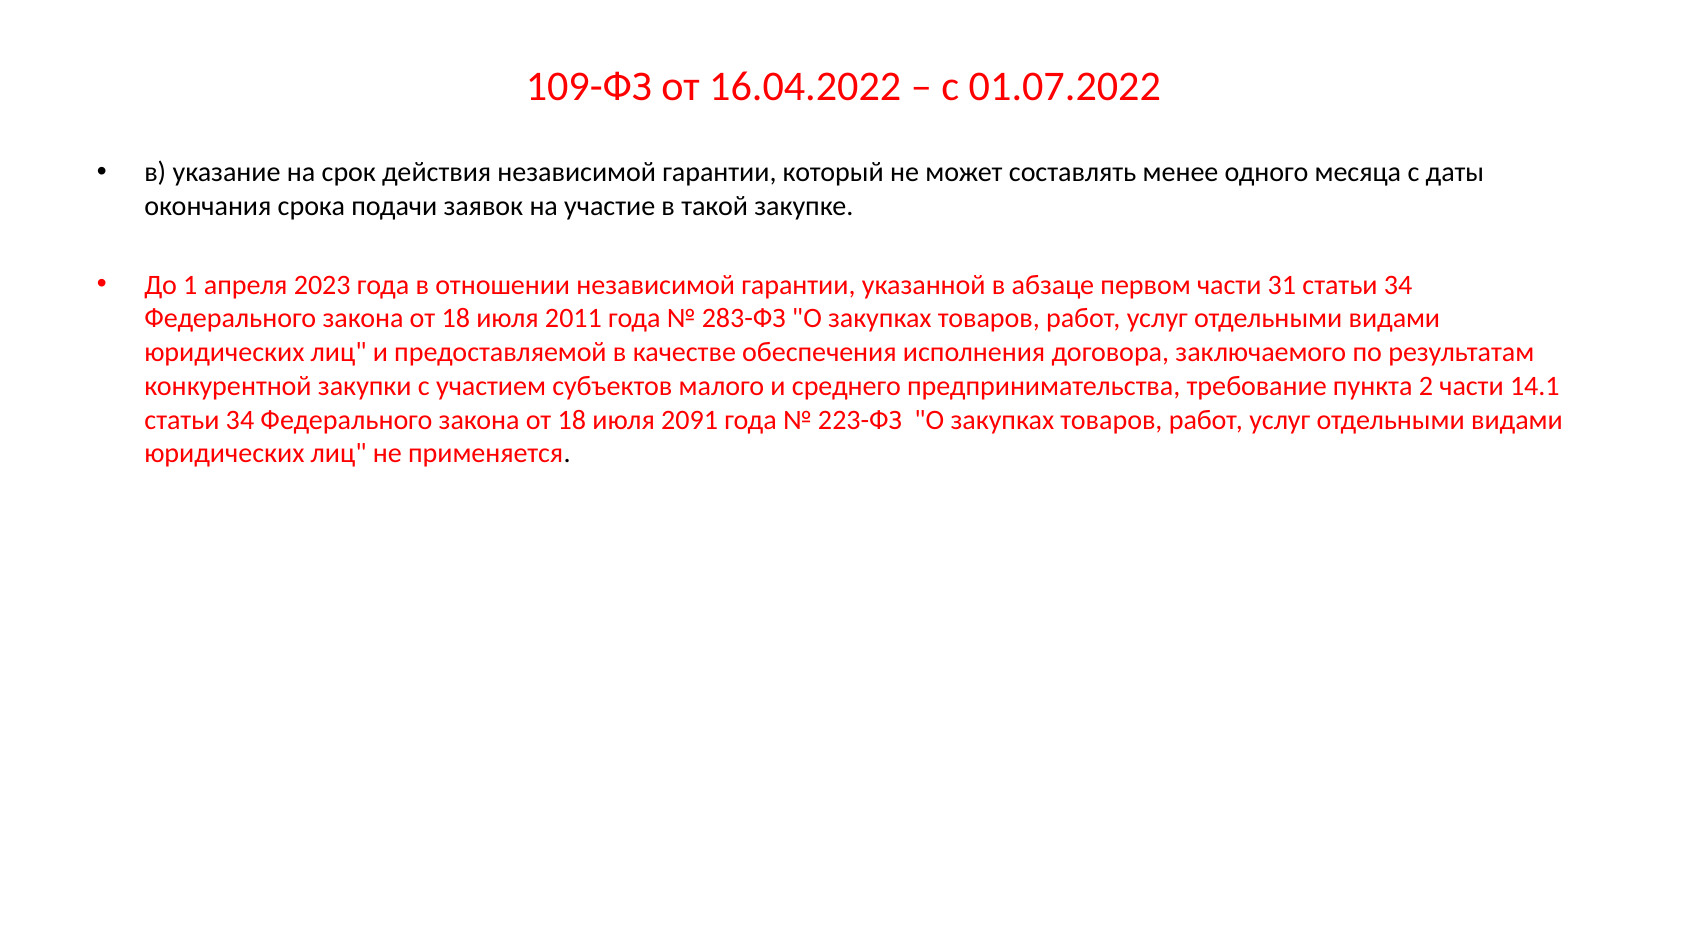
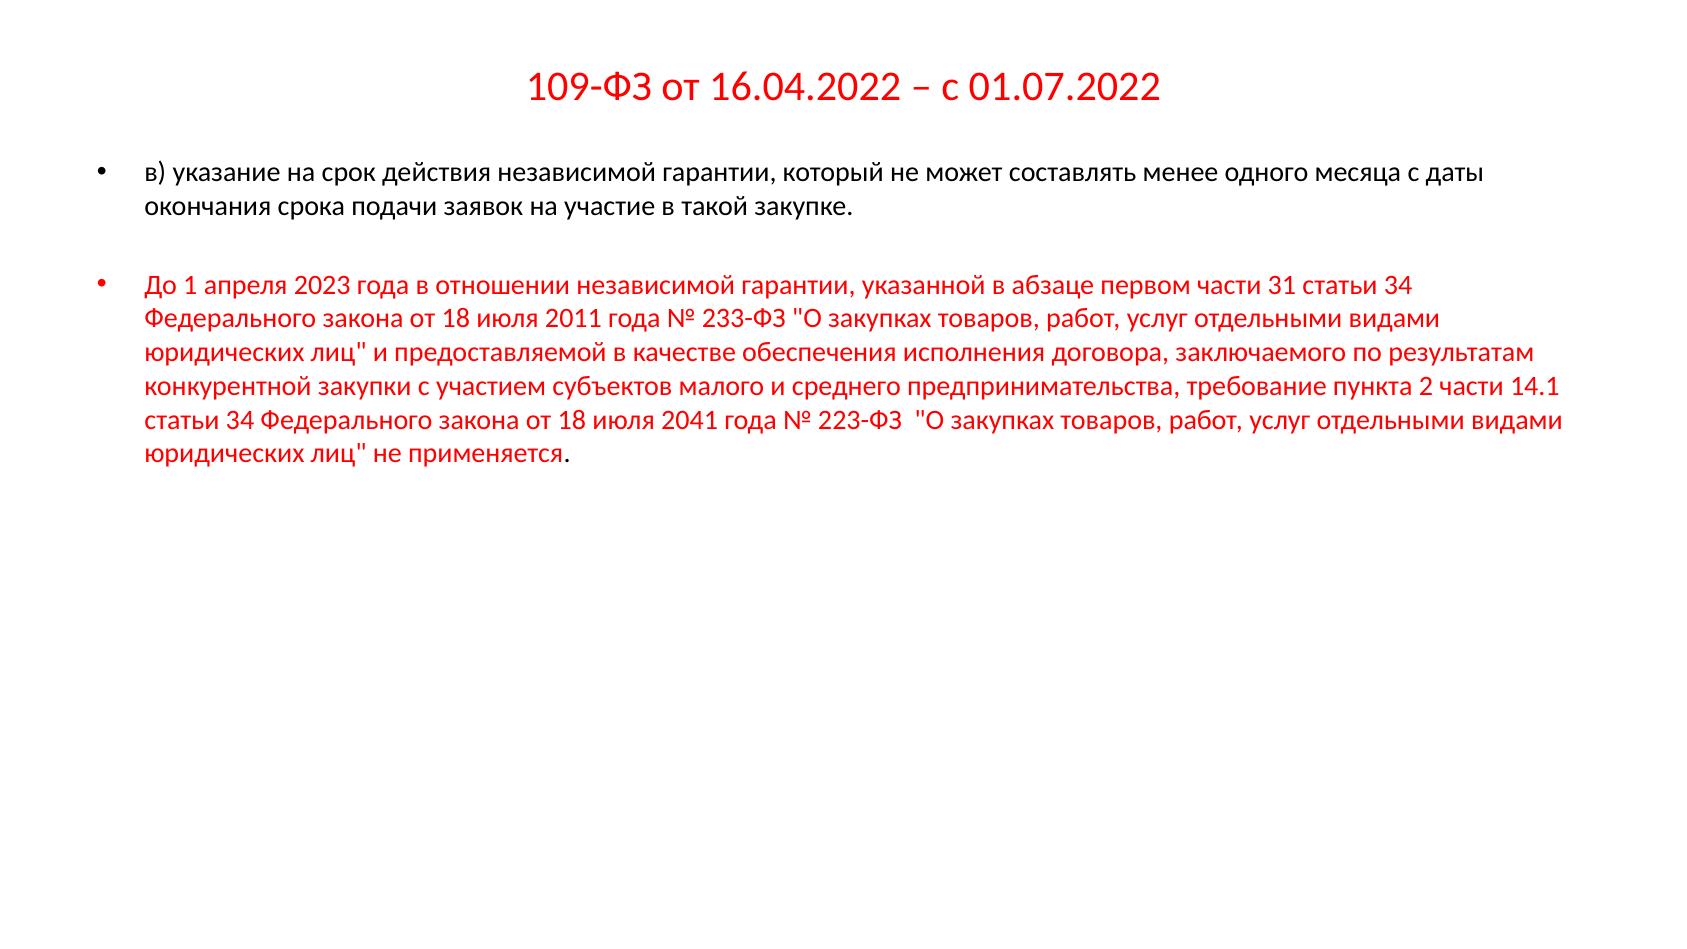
283-ФЗ: 283-ФЗ -> 233-ФЗ (744, 319)
2091: 2091 -> 2041 (690, 420)
